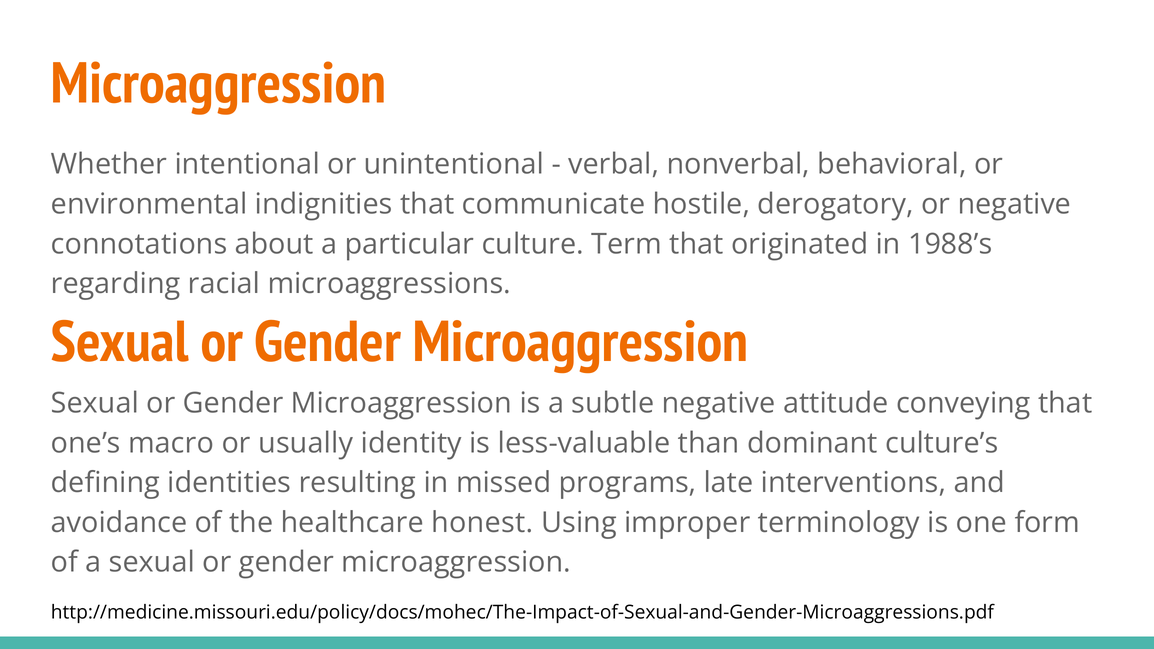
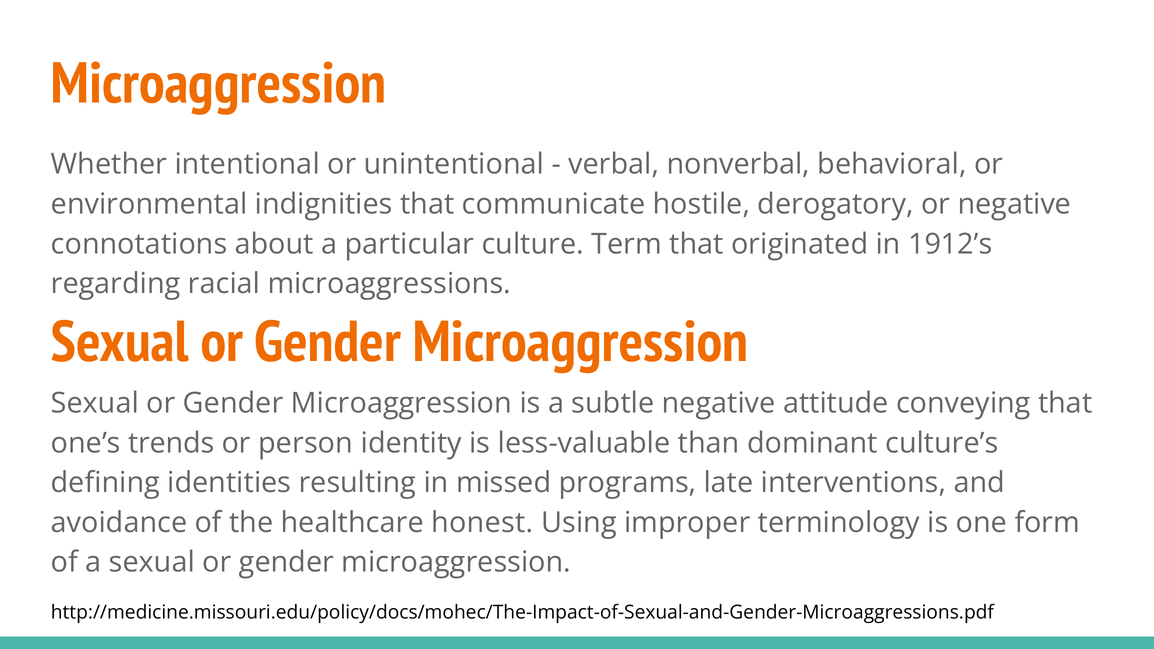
1988’s: 1988’s -> 1912’s (950, 244)
macro: macro -> trends (171, 443)
usually: usually -> person (306, 443)
